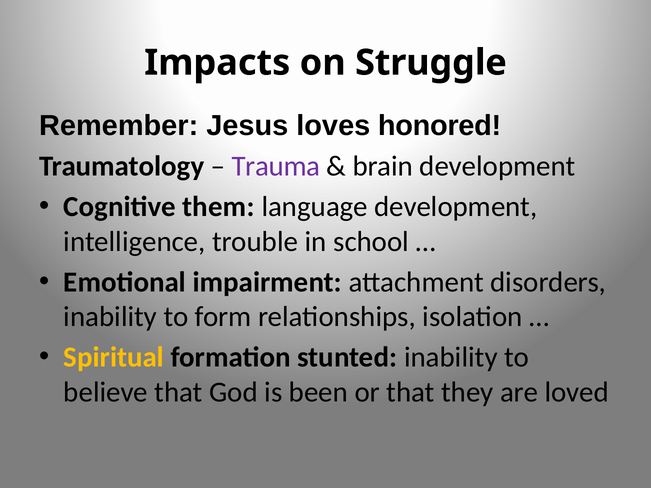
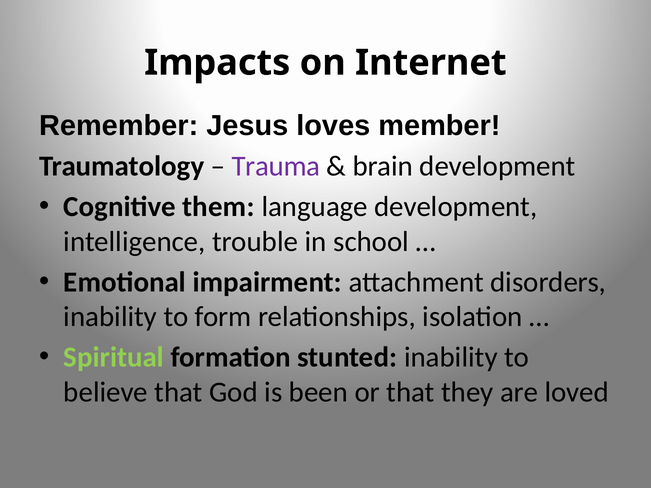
Struggle: Struggle -> Internet (431, 63)
honored: honored -> member (439, 126)
Spiritual colour: yellow -> light green (114, 357)
